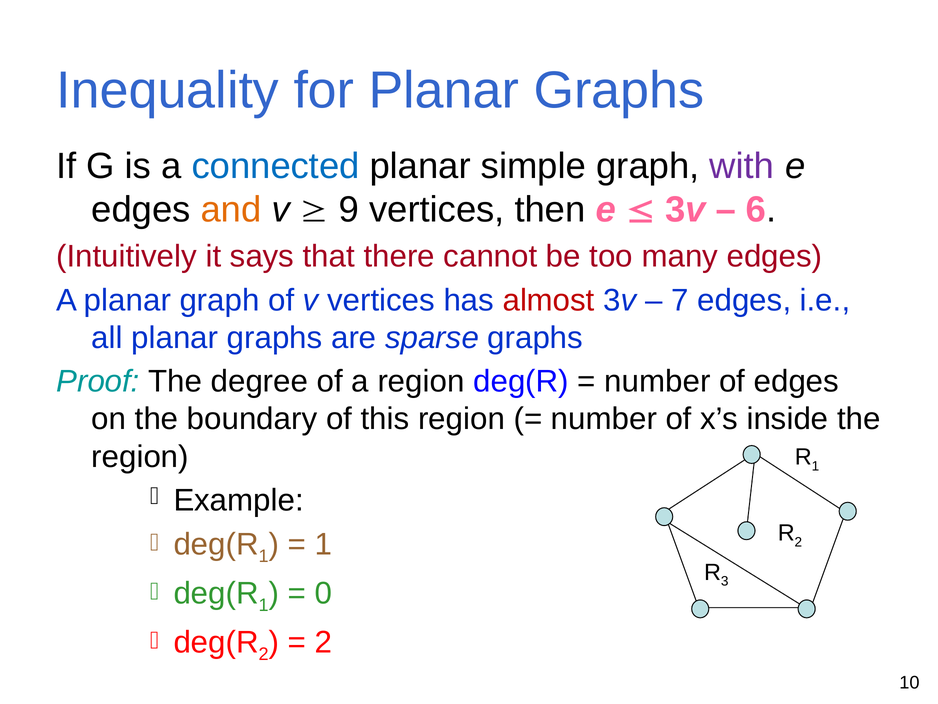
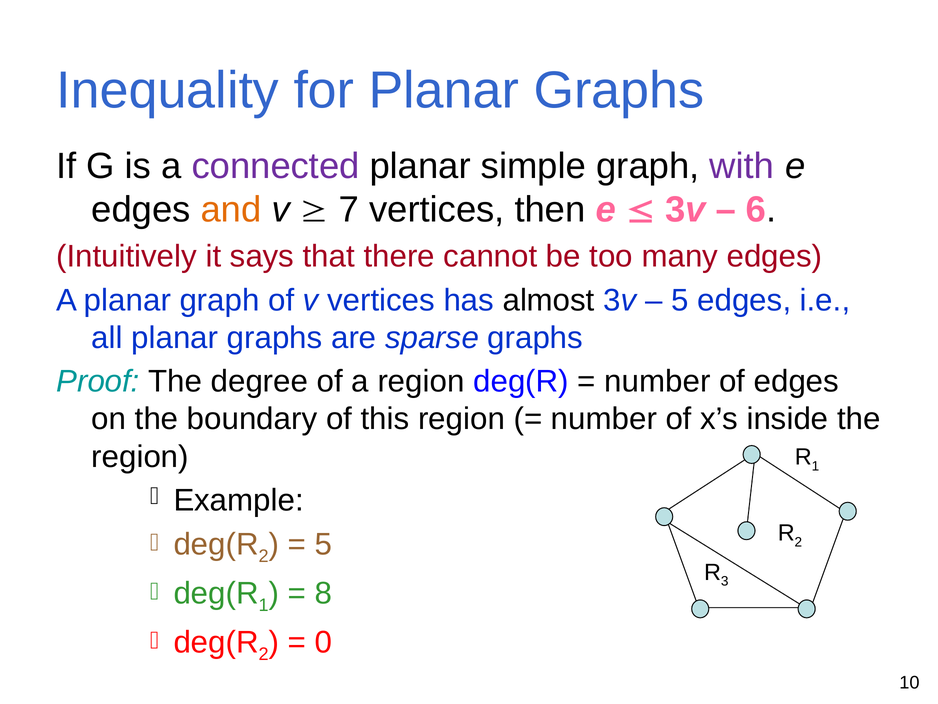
connected colour: blue -> purple (276, 166)
9: 9 -> 7 (349, 210)
almost colour: red -> black (549, 300)
7: 7 -> 5 (680, 300)
1: 1 -> 2 (264, 556)
1: 1 -> 5 (323, 544)
0: 0 -> 8 (323, 593)
2: 2 -> 0 (323, 642)
